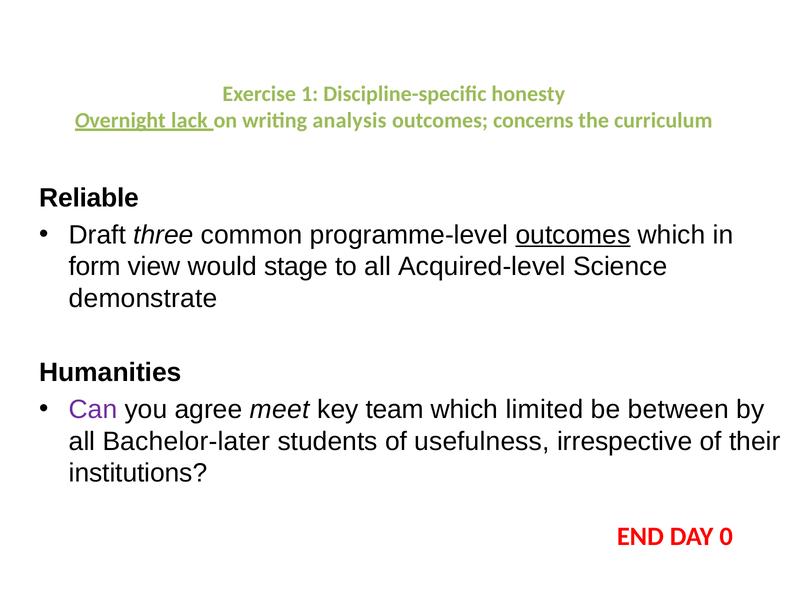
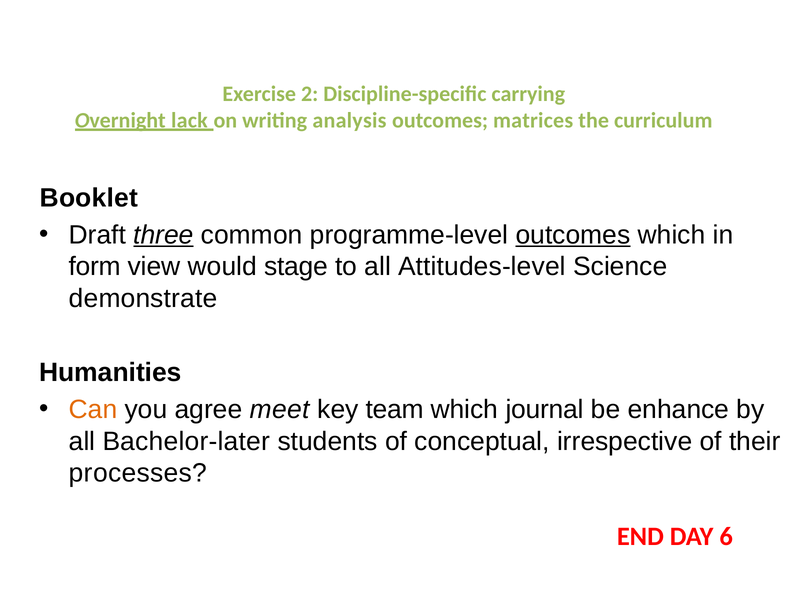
1: 1 -> 2 (310, 94)
honesty: honesty -> carrying (528, 94)
concerns: concerns -> matrices (533, 120)
Reliable: Reliable -> Booklet (89, 198)
three underline: none -> present (164, 235)
Acquired-level: Acquired-level -> Attitudes-level (482, 266)
Can colour: purple -> orange (93, 409)
limited: limited -> journal (545, 409)
between: between -> enhance (678, 409)
usefulness: usefulness -> conceptual (482, 441)
institutions: institutions -> processes (138, 473)
0: 0 -> 6 (726, 536)
